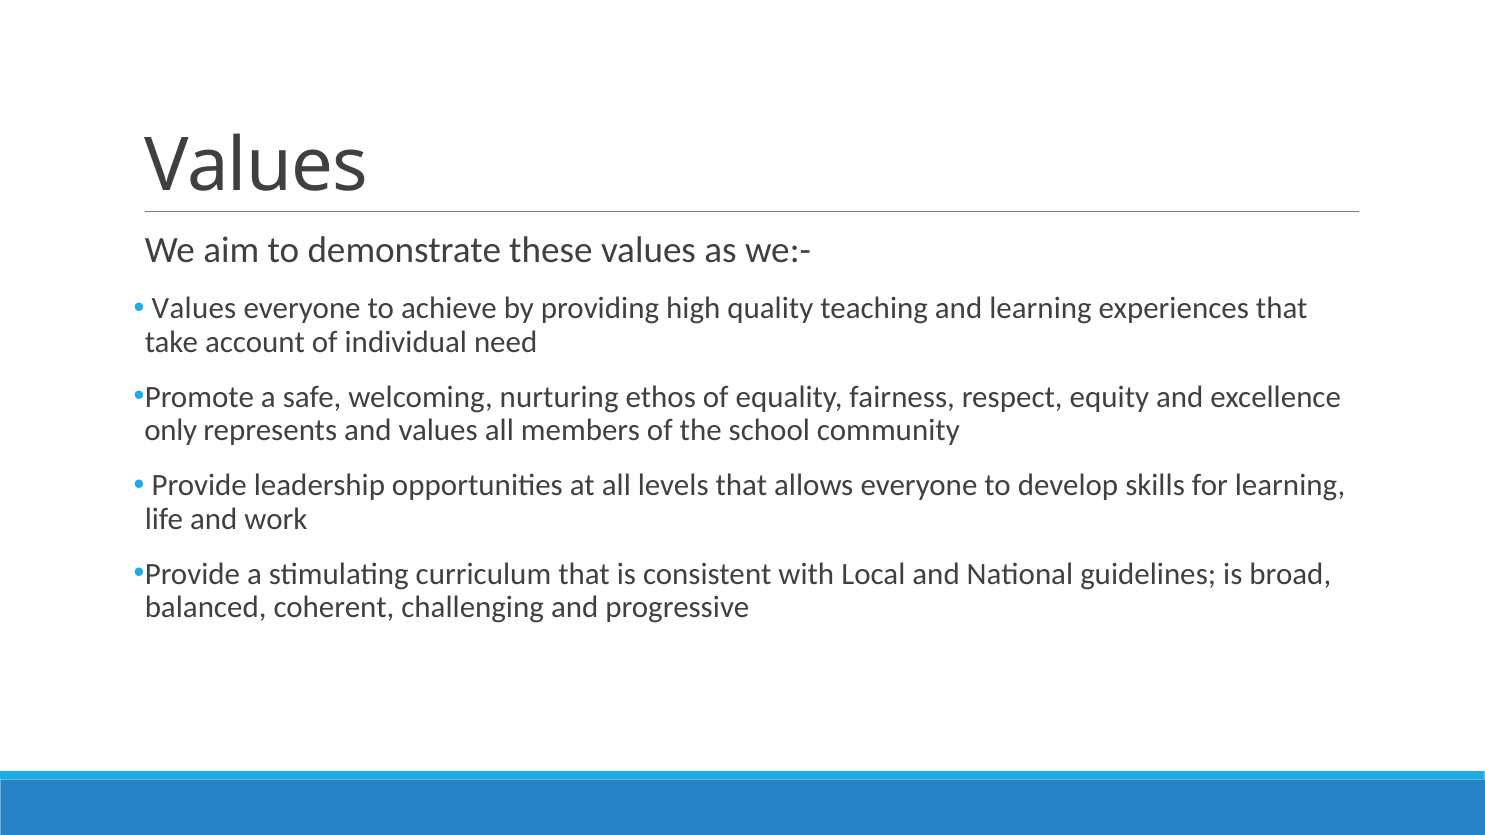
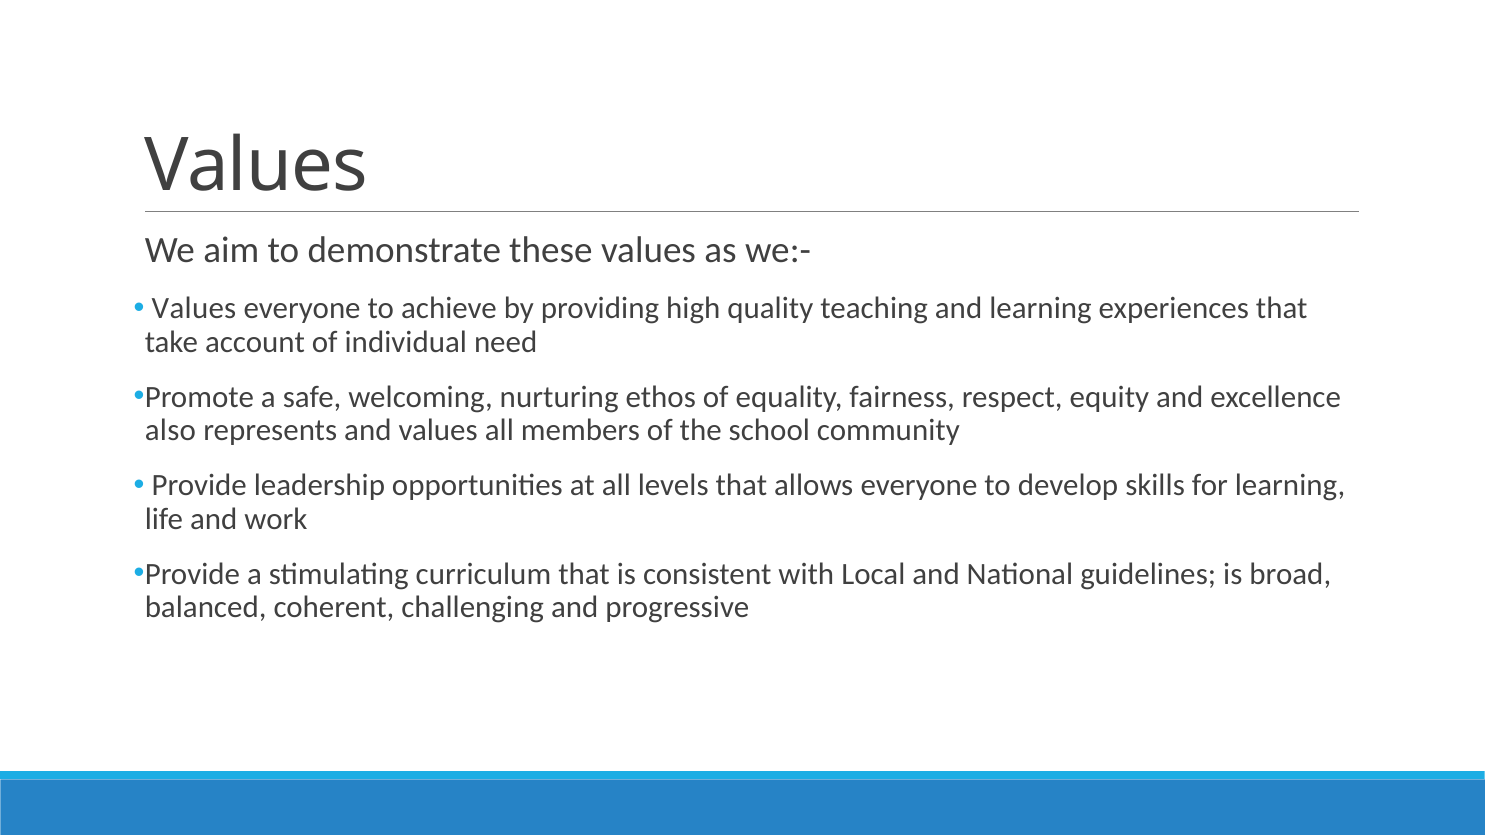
only: only -> also (170, 431)
